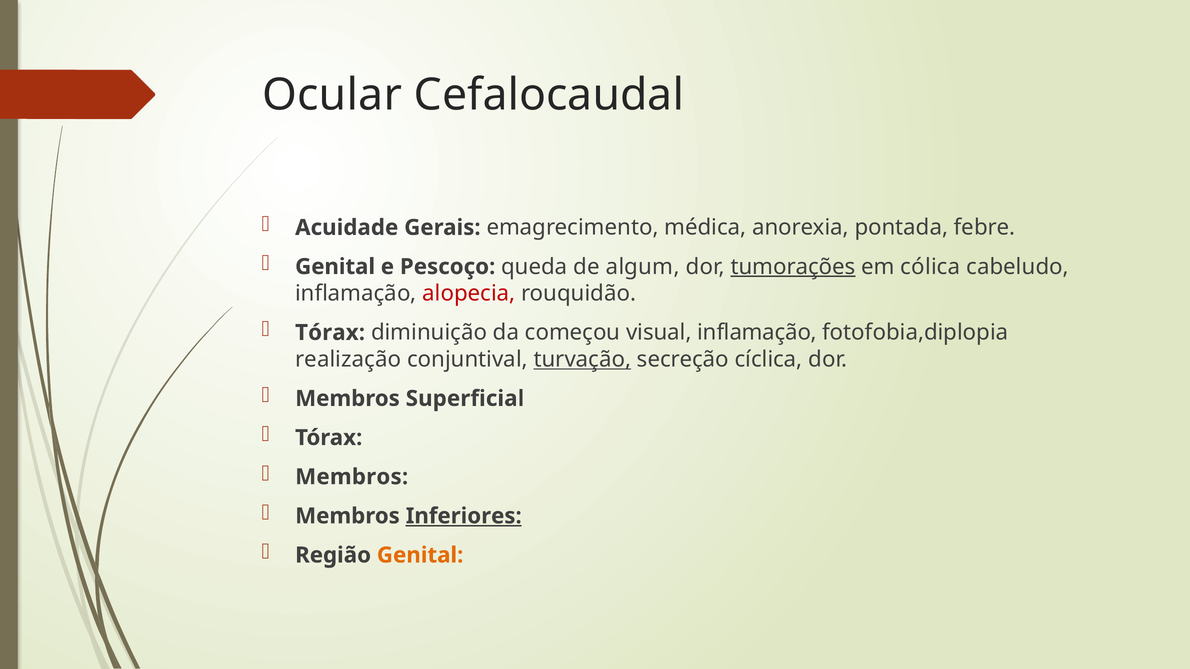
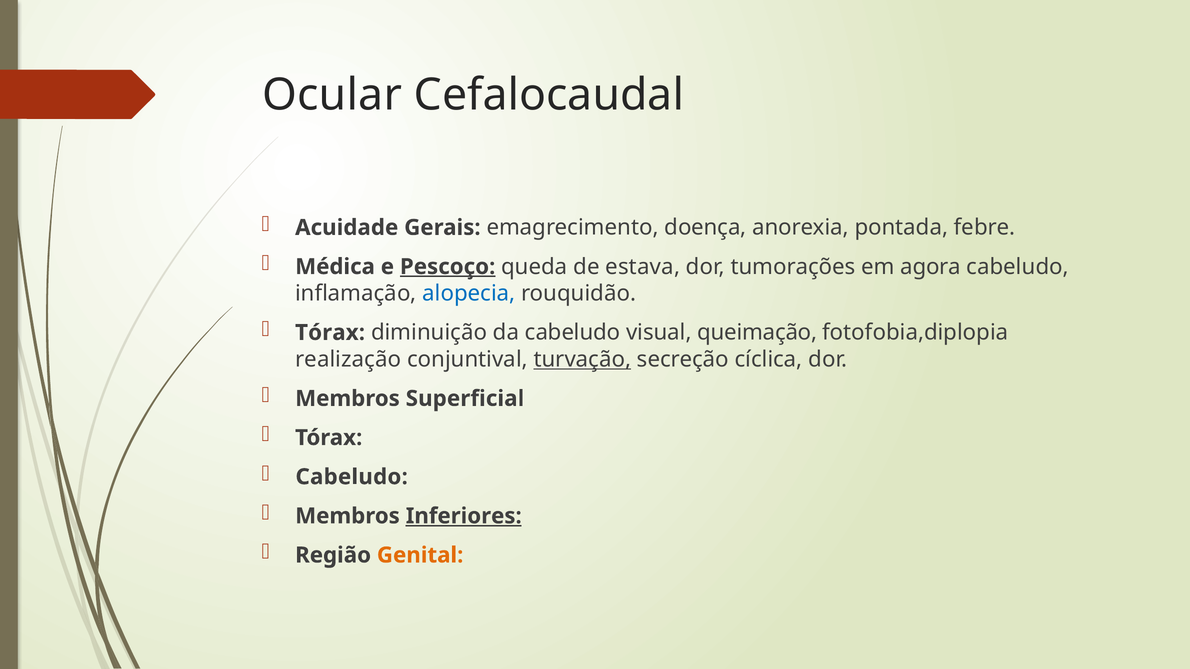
médica: médica -> doença (705, 228)
Genital: Genital -> Médica (335, 267)
Pescoço underline: none -> present (448, 267)
algum: algum -> estava (643, 267)
tumorações underline: present -> none (793, 267)
cólica: cólica -> agora (931, 267)
alopecia colour: red -> blue (469, 294)
da começou: começou -> cabeludo (573, 333)
visual inflamação: inflamação -> queimação (757, 333)
Membros: Membros -> Cabeludo (352, 477)
